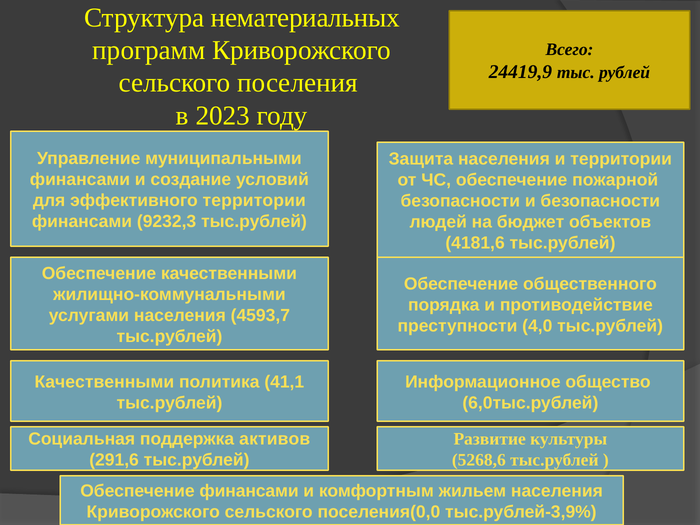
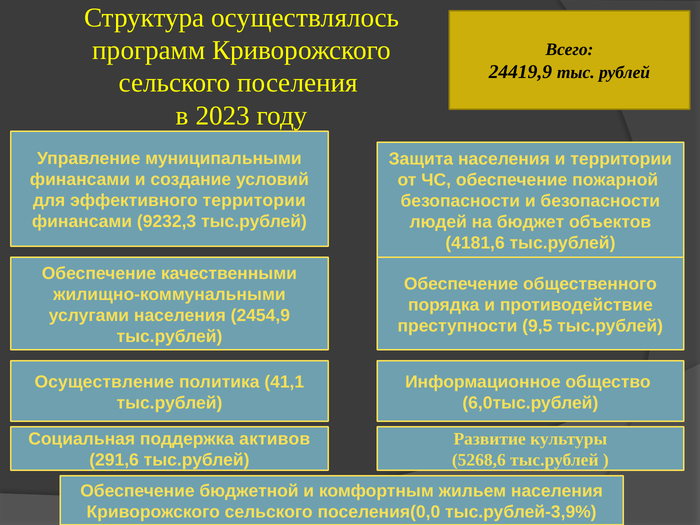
нематериальных: нематериальных -> осуществлялось (305, 18)
4593,7: 4593,7 -> 2454,9 (260, 315)
4,0: 4,0 -> 9,5 (537, 326)
Качественными: Качественными -> Осуществление (104, 382)
Обеспечение финансами: финансами -> бюджетной (249, 491)
